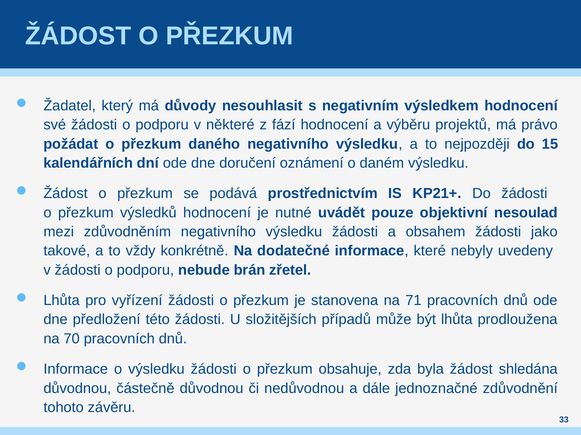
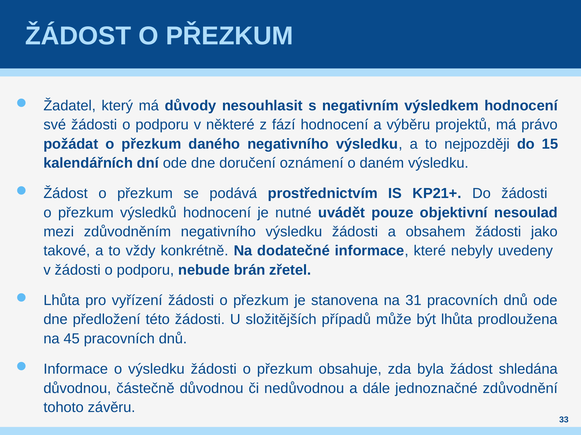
71: 71 -> 31 (413, 301)
70: 70 -> 45 (72, 339)
